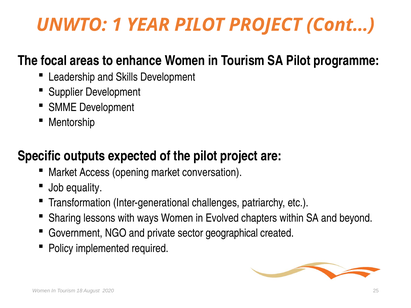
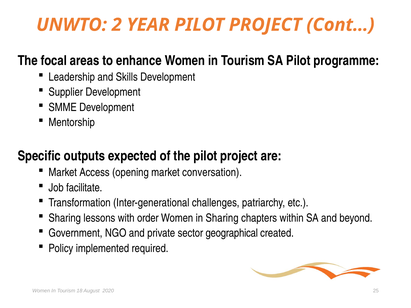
1: 1 -> 2 (117, 25)
equality: equality -> facilitate (84, 188)
ways: ways -> order (148, 218)
in Evolved: Evolved -> Sharing (222, 218)
